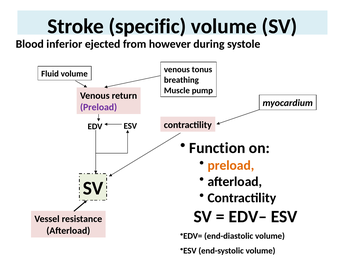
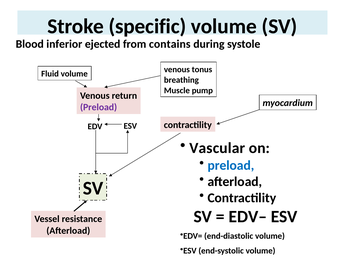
however: however -> contains (170, 44)
Function: Function -> Vascular (217, 148)
preload colour: orange -> blue (231, 165)
